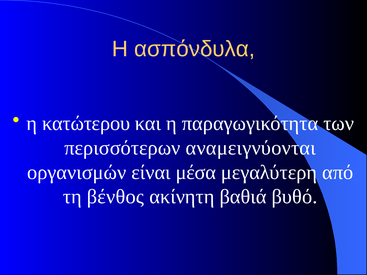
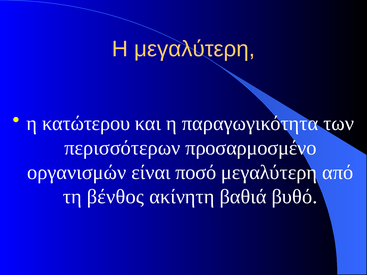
Η ασπόνδυλα: ασπόνδυλα -> μεγαλύτερη (195, 49)
αναμειγνύονται: αναμειγνύονται -> προσαρμοσμένο (251, 148)
μέσα: μέσα -> ποσό (196, 172)
